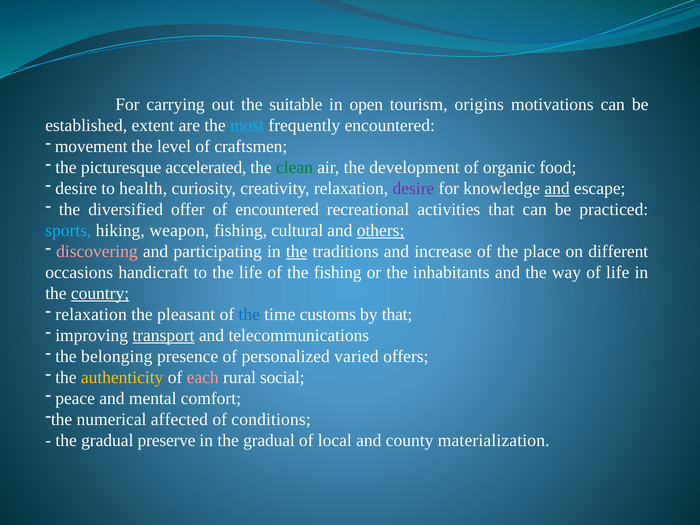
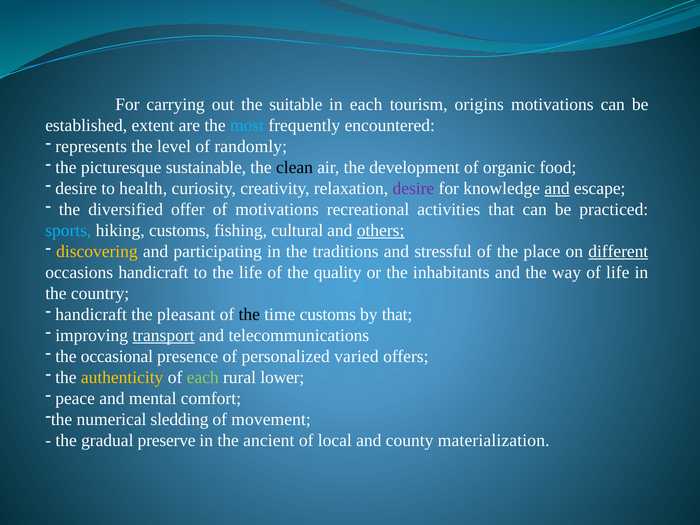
in open: open -> each (366, 104)
movement: movement -> represents (91, 146)
craftsmen: craftsmen -> randomly (251, 146)
accelerated: accelerated -> sustainable (206, 167)
clean colour: green -> black (294, 167)
of encountered: encountered -> motivations (277, 209)
hiking weapon: weapon -> customs (179, 230)
discovering colour: pink -> yellow (97, 251)
the underline: present -> none (297, 251)
increase: increase -> stressful (443, 251)
different underline: none -> present (618, 251)
the fishing: fishing -> quality (338, 272)
country underline: present -> none (100, 293)
relaxation: relaxation -> handicraft (91, 314)
the colour: blue -> black (249, 314)
belonging: belonging -> occasional (117, 356)
each colour: pink -> light green (203, 377)
social: social -> lower (282, 377)
affected: affected -> sledding (180, 419)
conditions: conditions -> movement (271, 419)
in the gradual: gradual -> ancient (269, 440)
